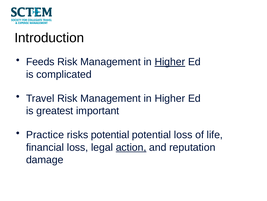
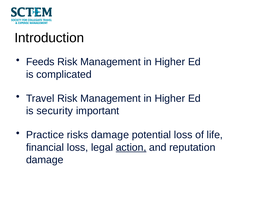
Higher underline: present -> none (170, 62)
greatest: greatest -> security (55, 111)
risks potential: potential -> damage (110, 134)
